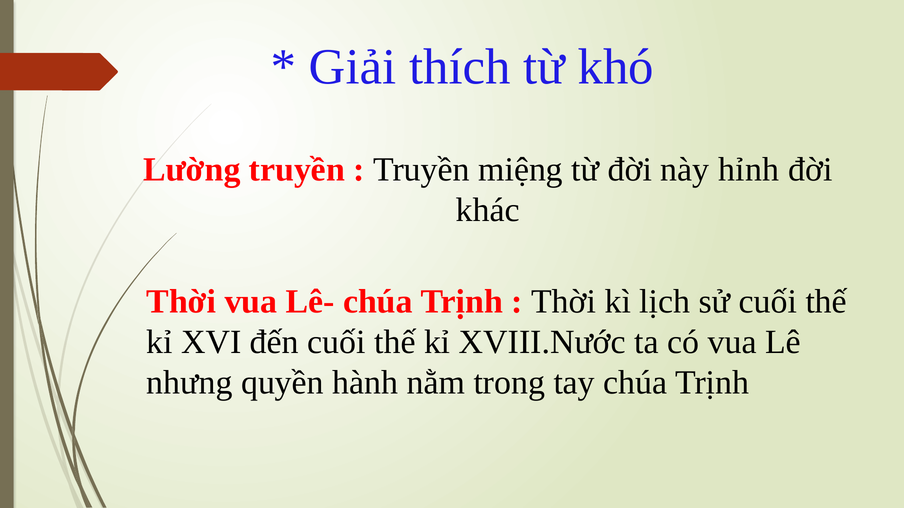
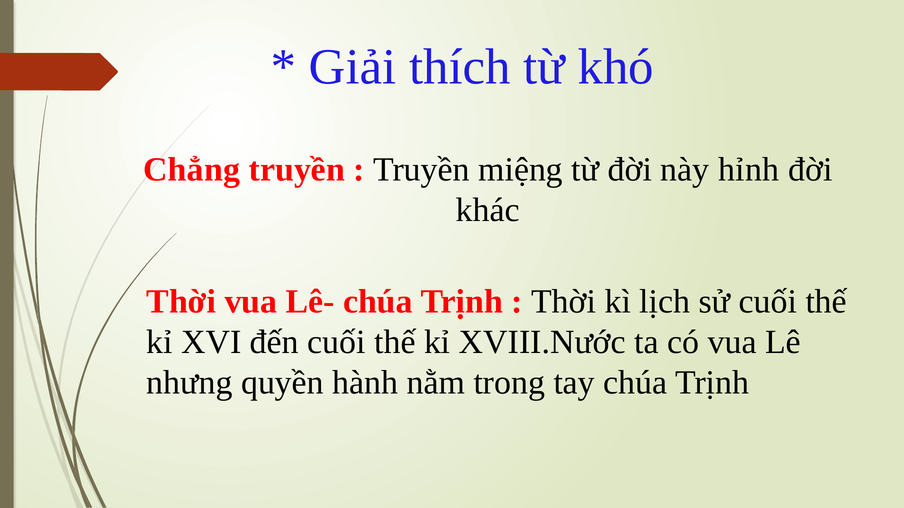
Lường: Lường -> Chẳng (192, 169)
